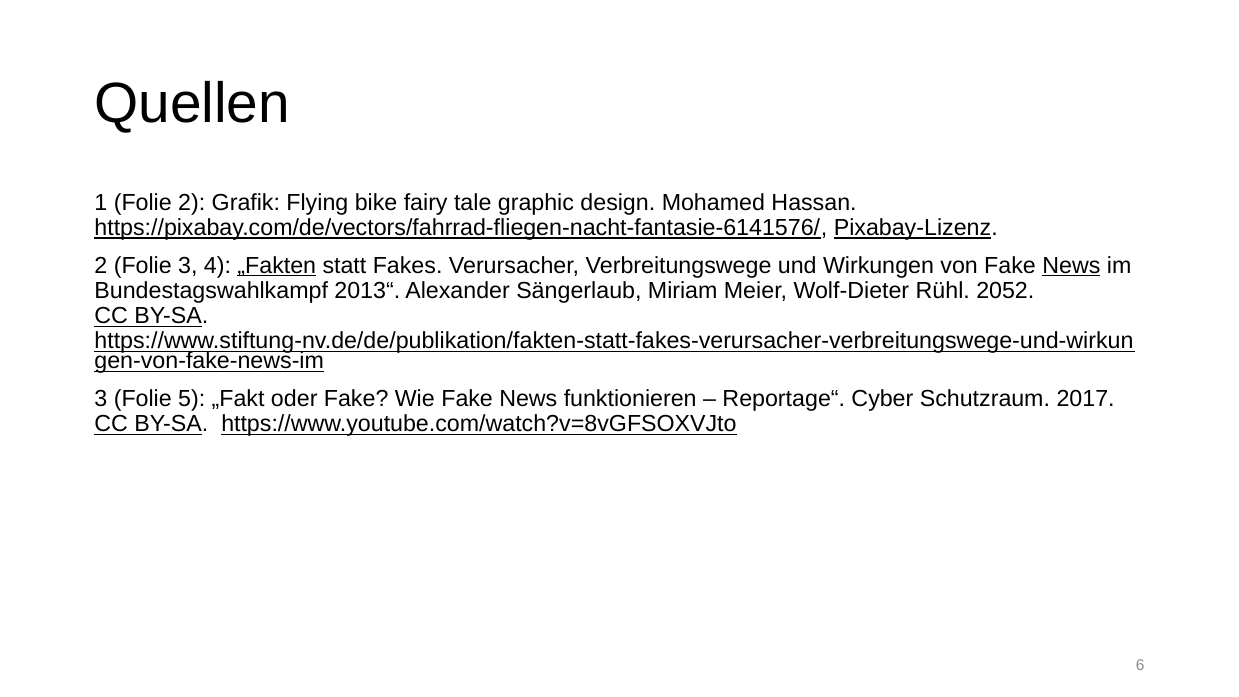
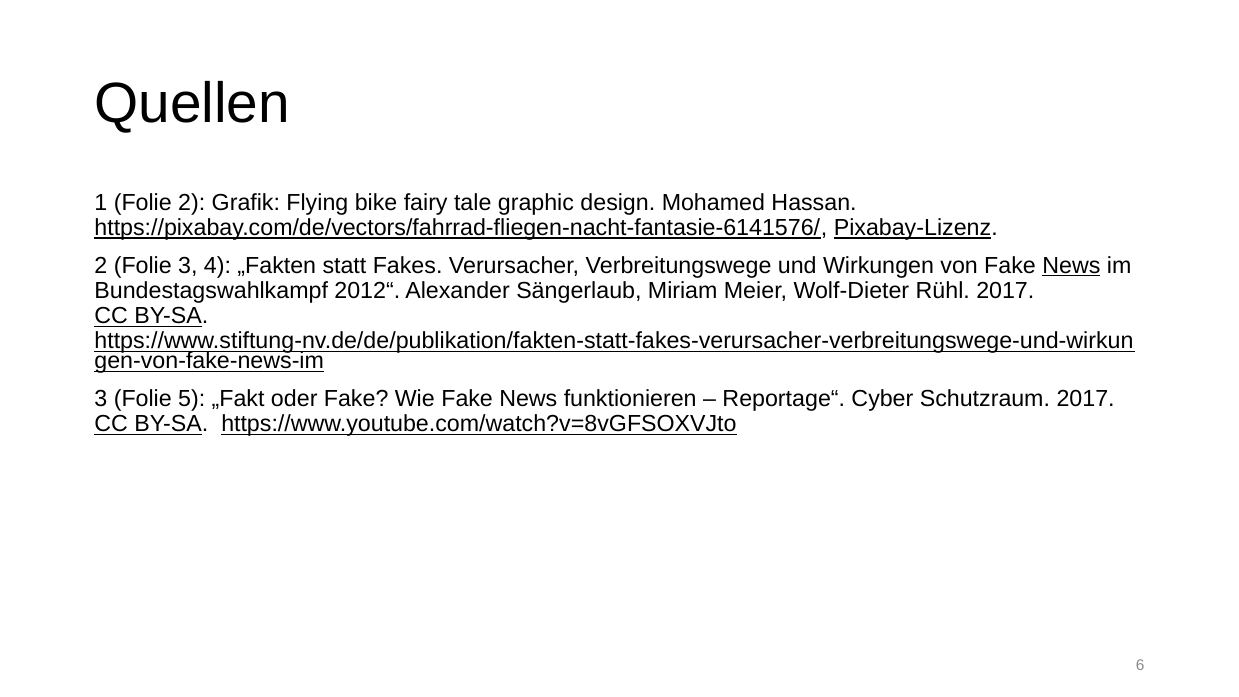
„Fakten underline: present -> none (277, 266)
2013“: 2013“ -> 2012“ (367, 291)
Rühl 2052: 2052 -> 2017 (1005, 291)
